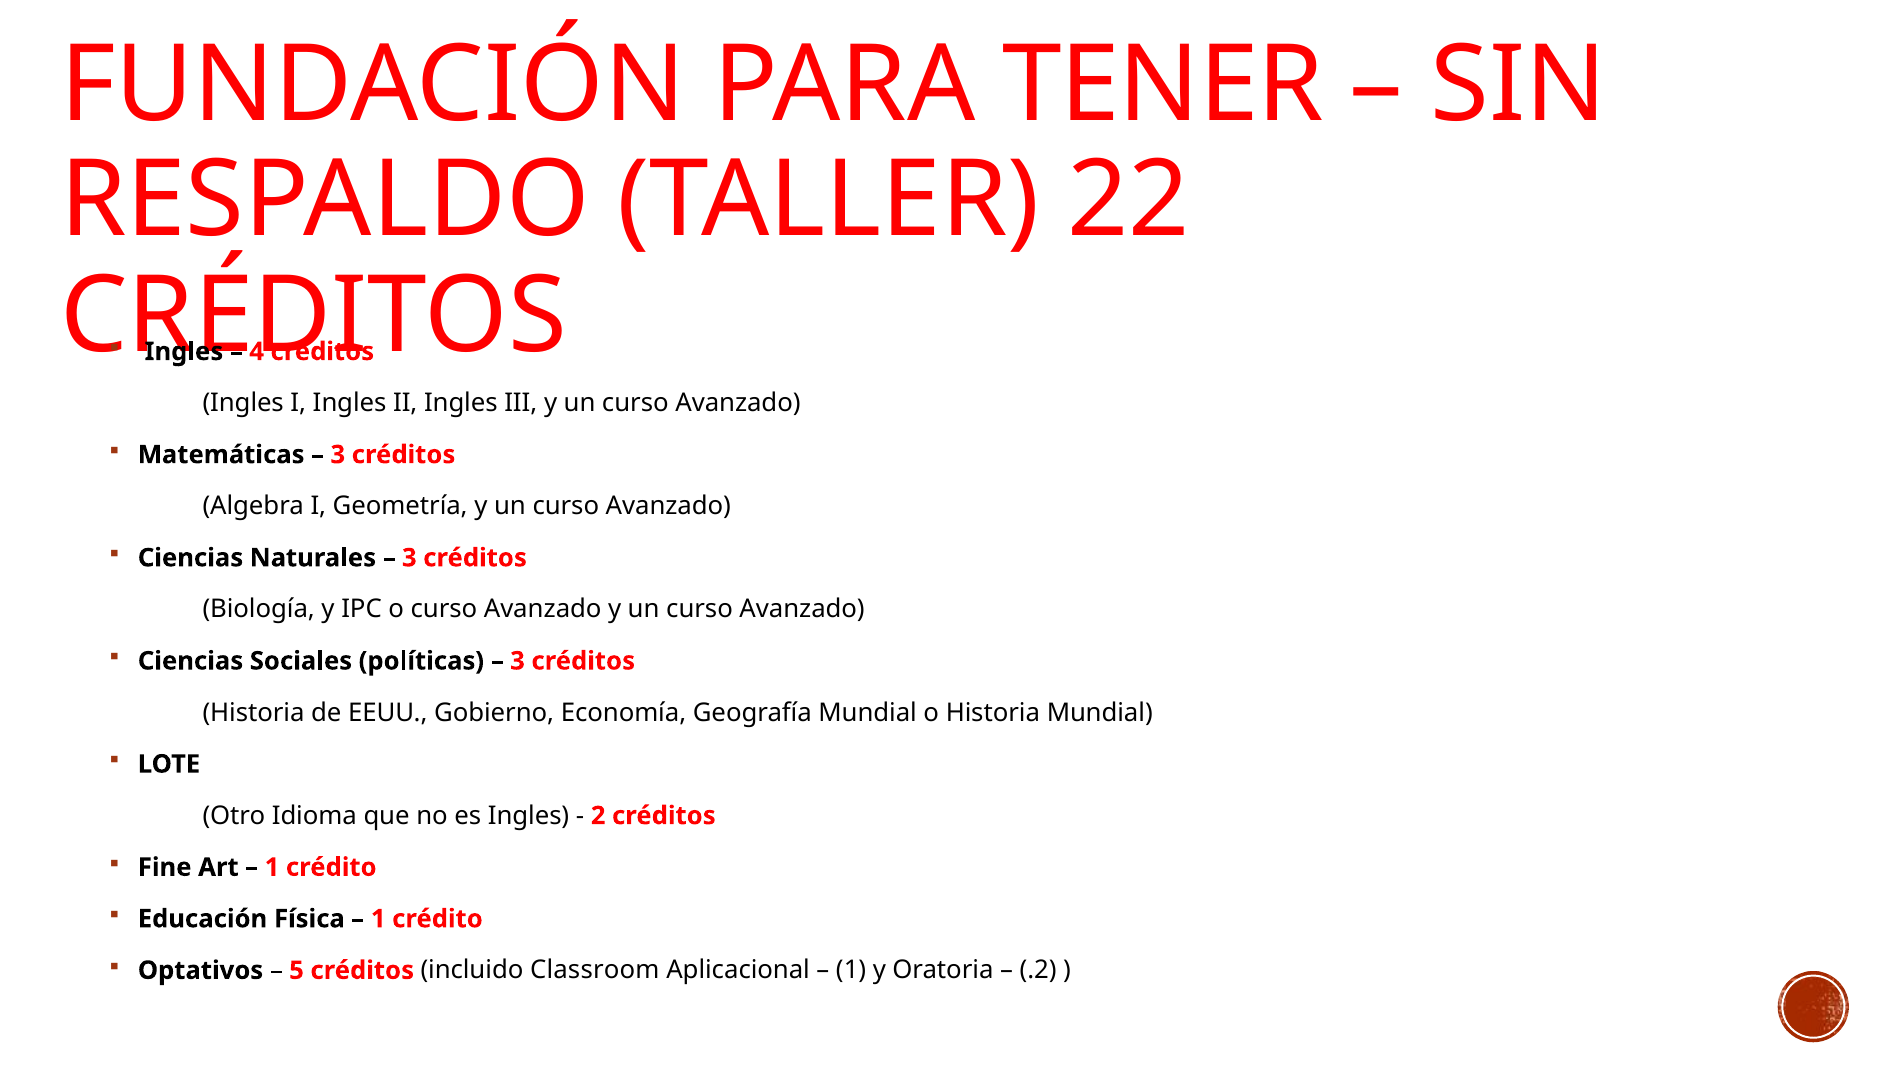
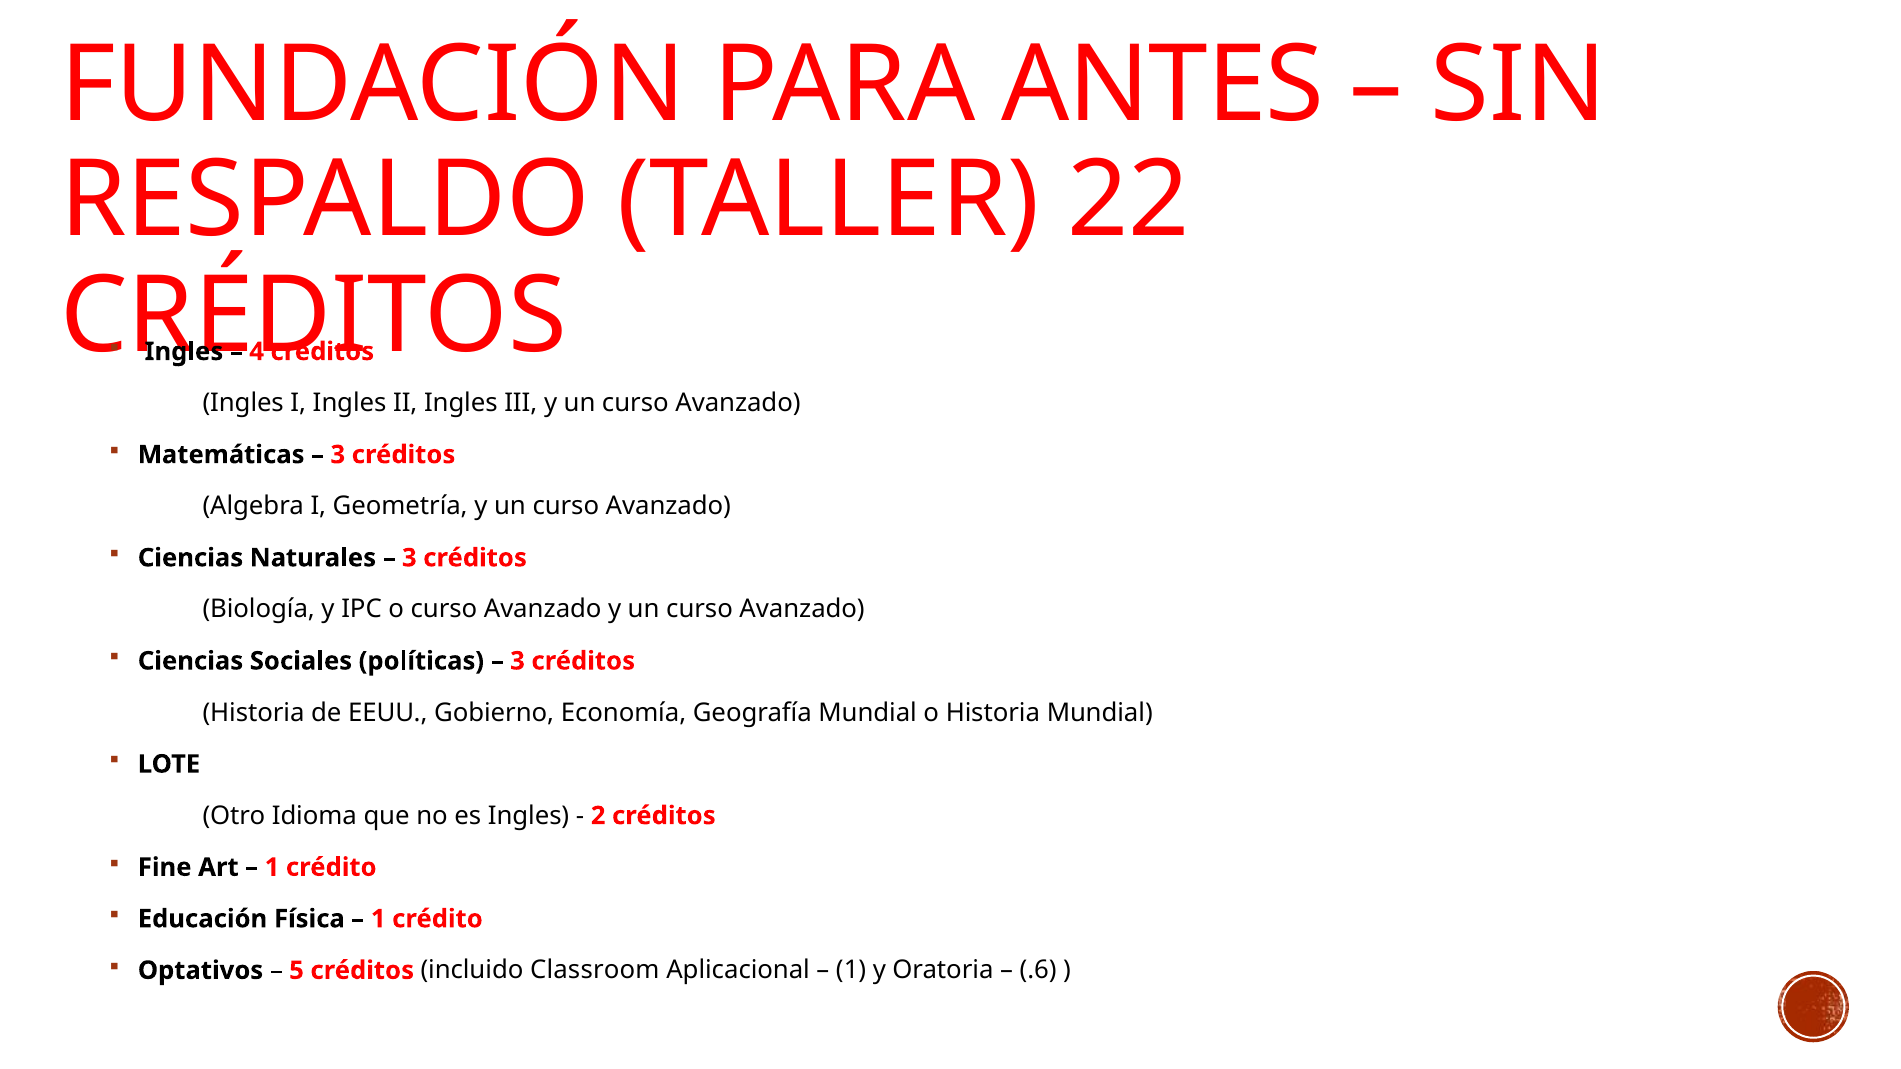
TENER: TENER -> ANTES (1163, 85)
.2: .2 -> .6 (1038, 971)
